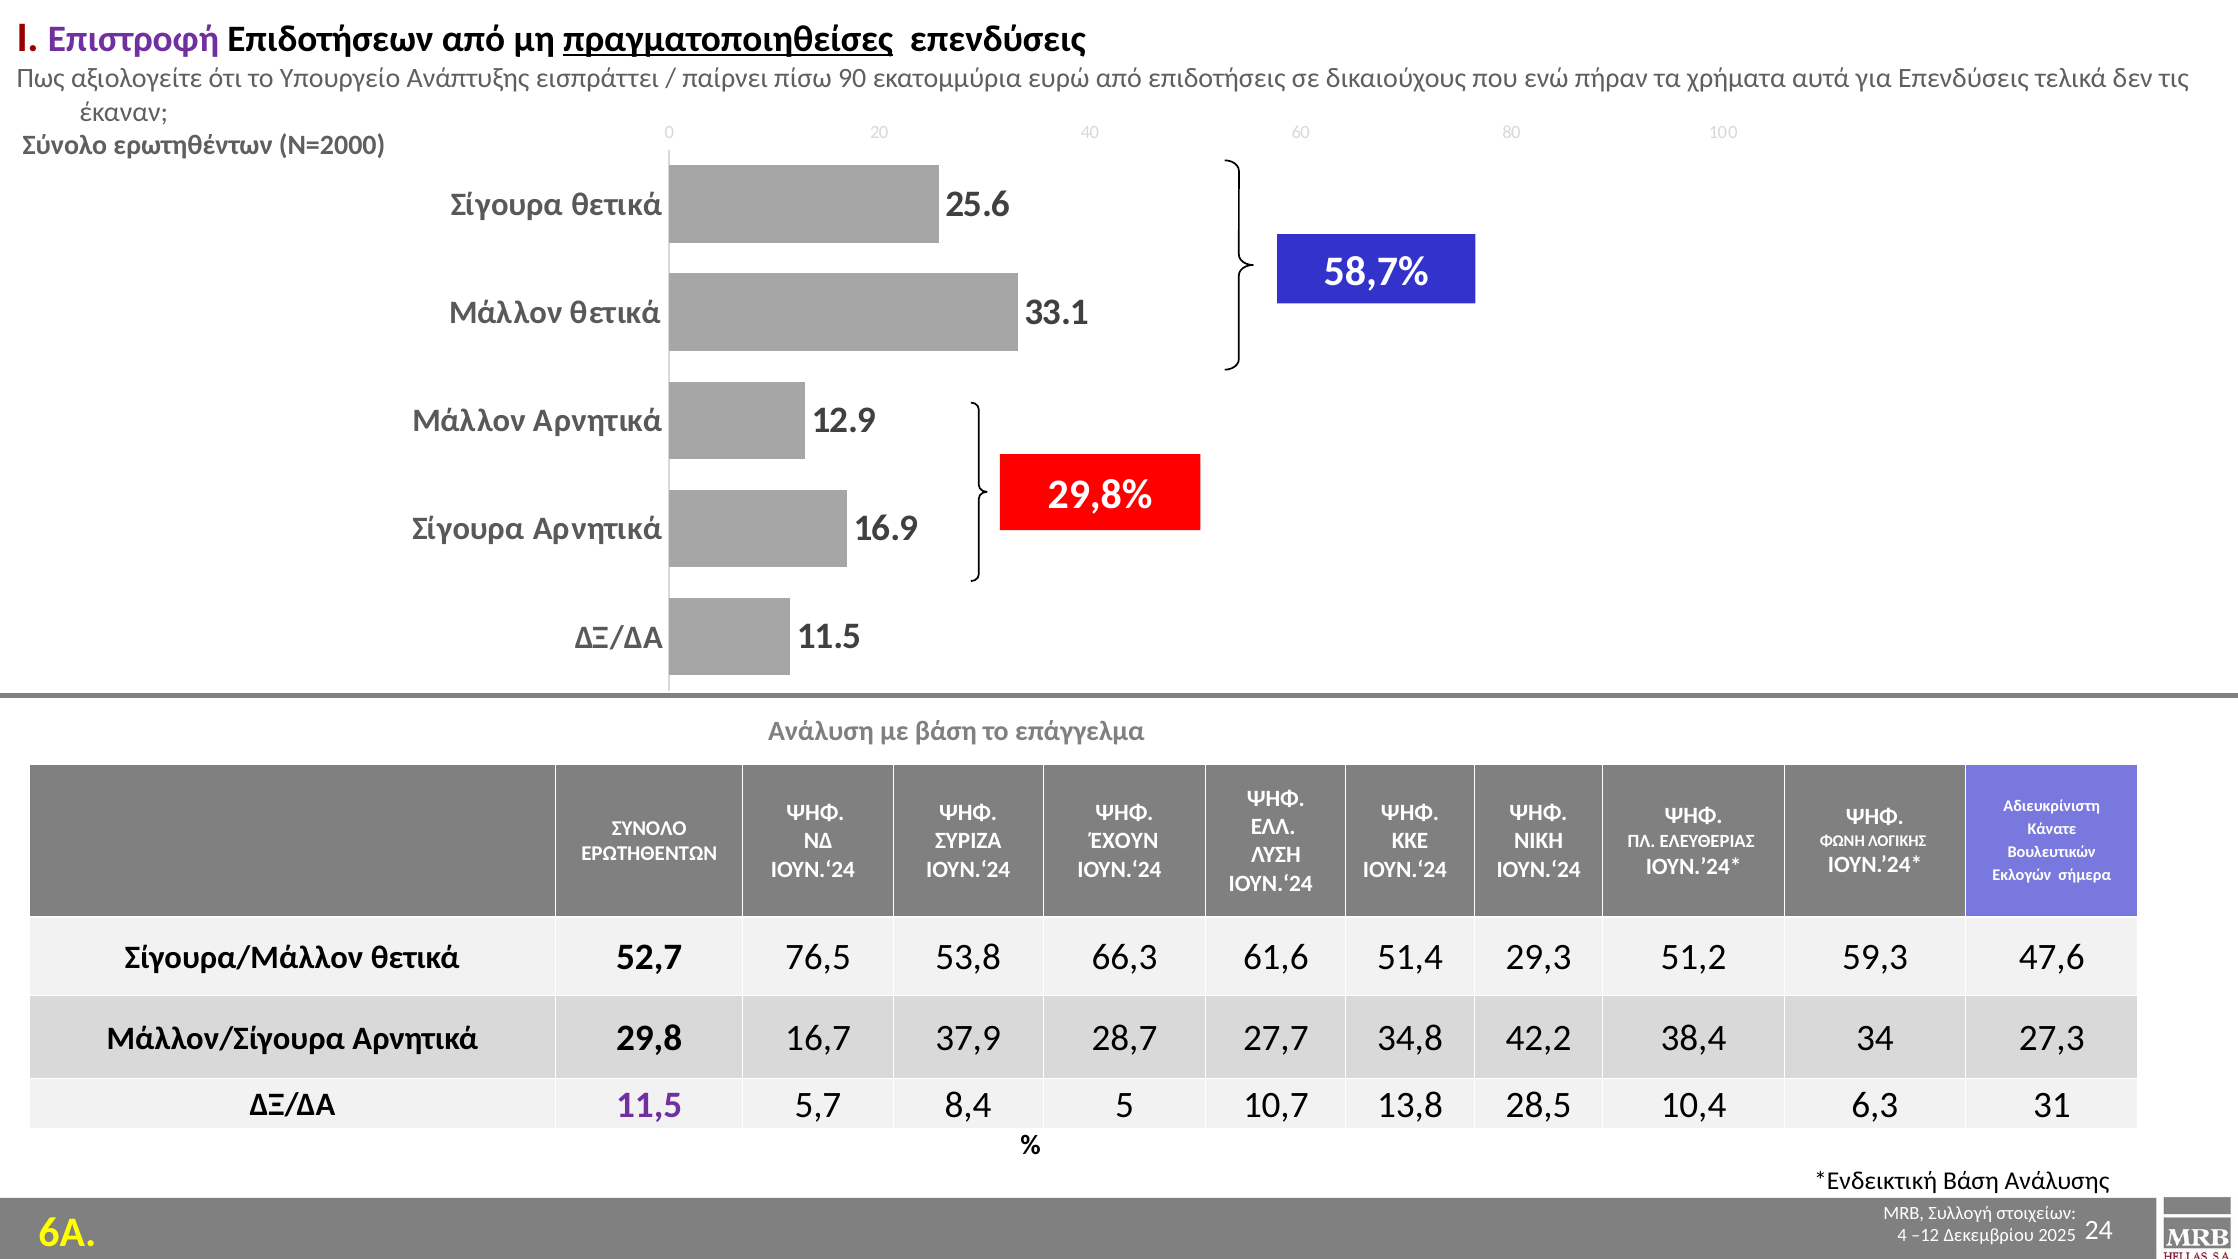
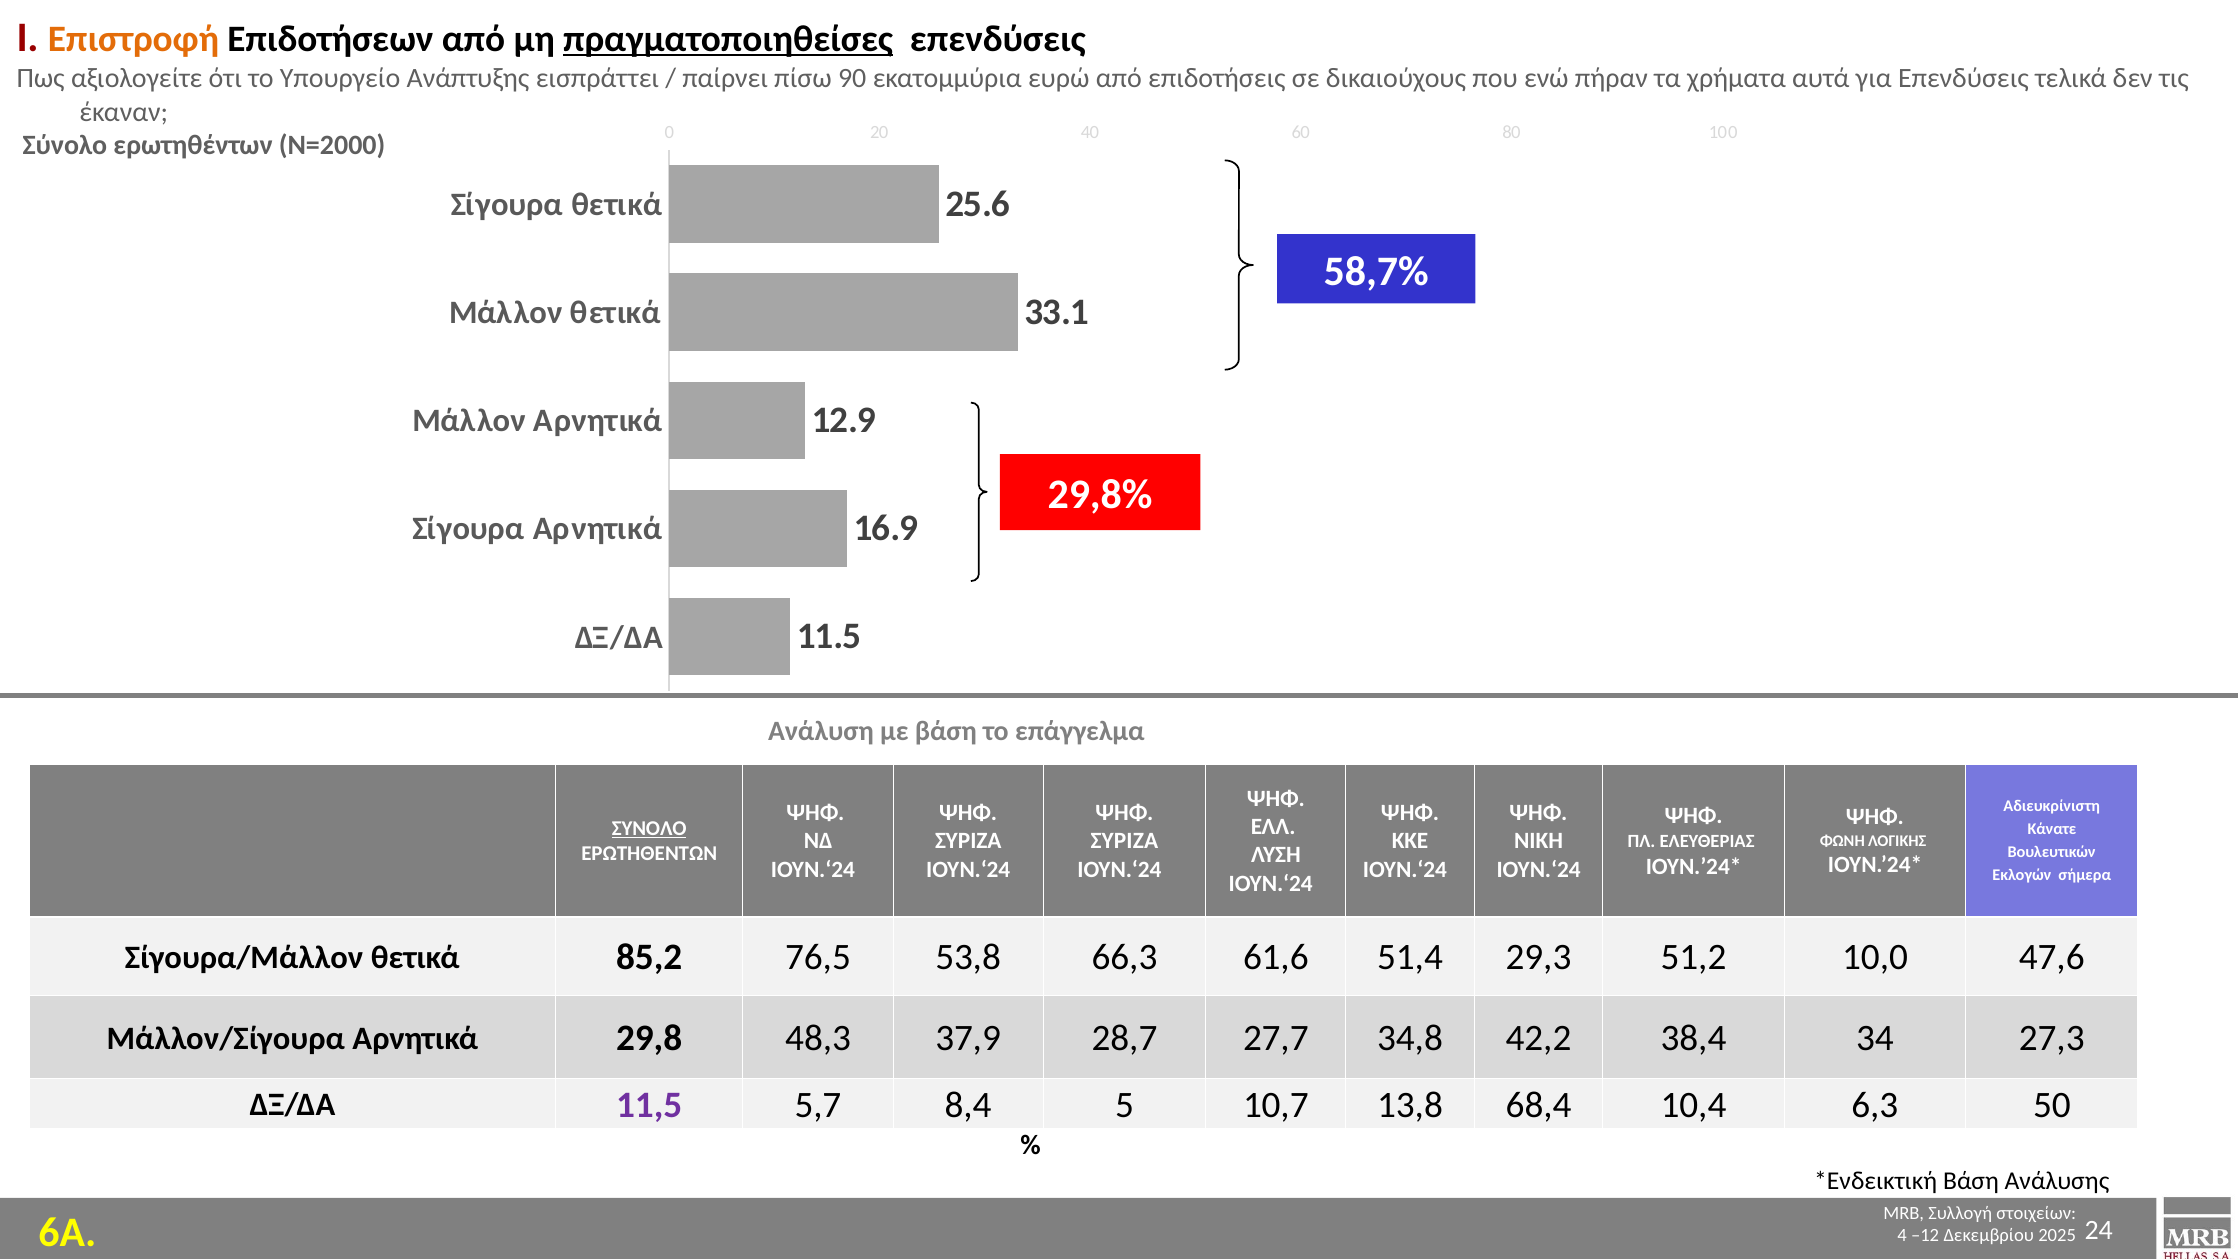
Επιστροφή colour: purple -> orange (133, 39)
ΣΥΝΟΛΟ underline: none -> present (649, 828)
ΈΧΟΥΝ: ΈΧΟΥΝ -> ΣΥΡΙΖΑ (1124, 841)
52,7: 52,7 -> 85,2 (649, 958)
59,3: 59,3 -> 10,0 (1875, 958)
16,7: 16,7 -> 48,3 (818, 1038)
28,5: 28,5 -> 68,4 (1539, 1105)
31: 31 -> 50 (2052, 1105)
